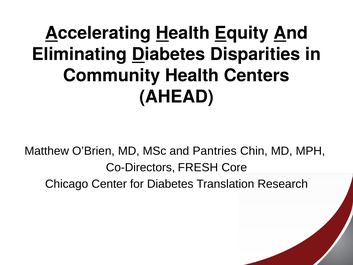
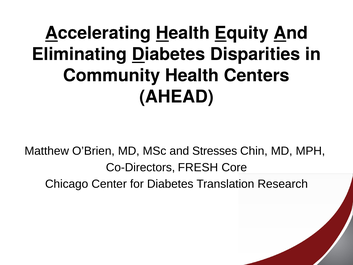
Pantries: Pantries -> Stresses (215, 151)
